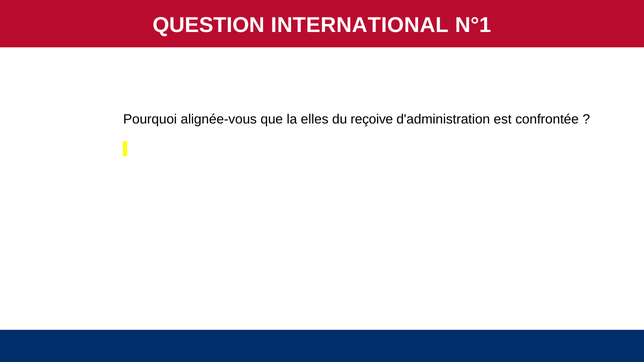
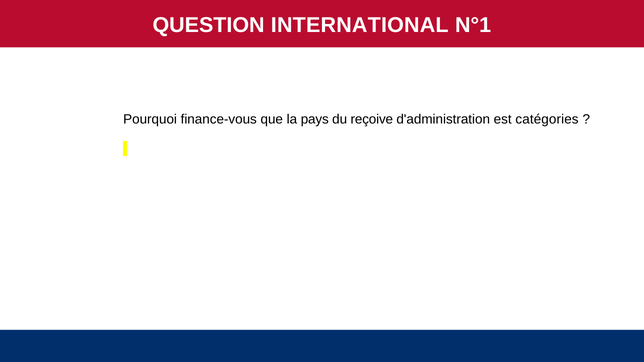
alignée-vous: alignée-vous -> finance-vous (219, 120)
elles: elles -> pays (315, 120)
confrontée: confrontée -> catégories (547, 120)
